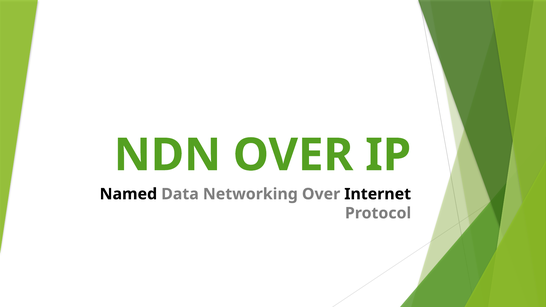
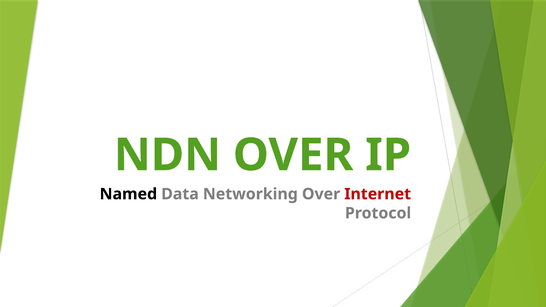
Internet colour: black -> red (378, 194)
